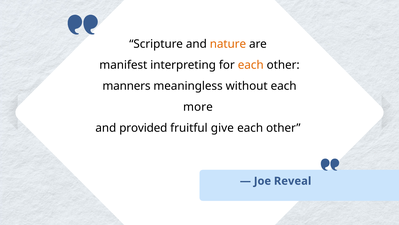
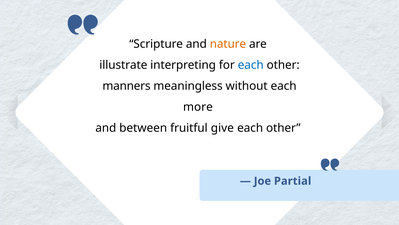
manifest: manifest -> illustrate (123, 65)
each colour: orange -> blue (251, 65)
provided: provided -> between (143, 128)
Reveal: Reveal -> Partial (293, 181)
